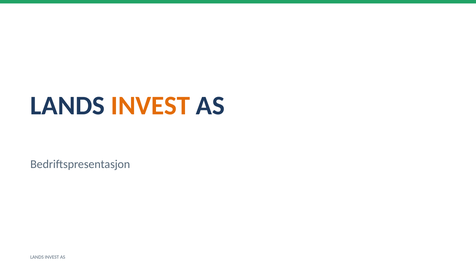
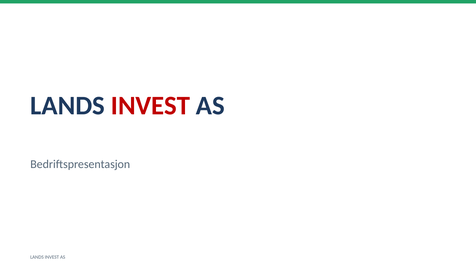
INVEST colour: orange -> red (151, 106)
